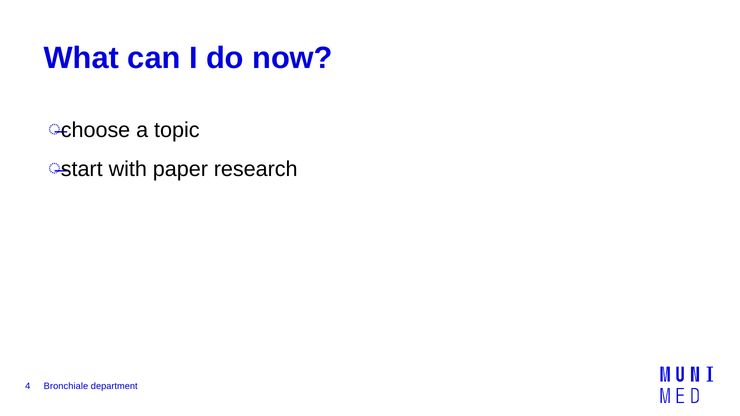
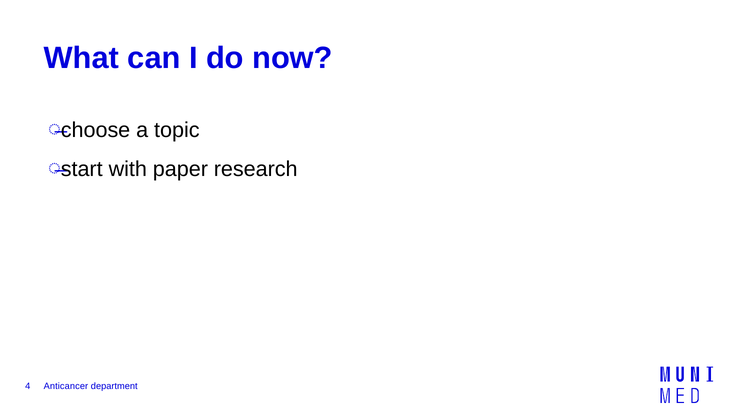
Bronchiale: Bronchiale -> Anticancer (66, 386)
